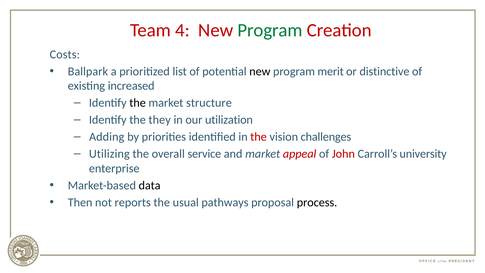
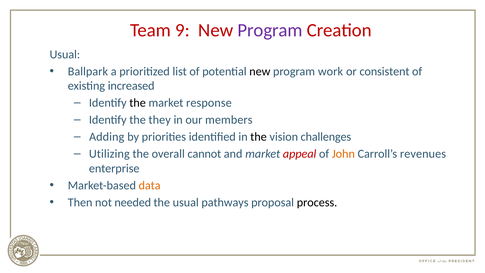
4: 4 -> 9 (183, 30)
Program colour: green -> purple (270, 30)
Costs: Costs -> Usual (65, 54)
merit: merit -> work (330, 71)
distinctive: distinctive -> consistent (384, 71)
structure: structure -> response (209, 103)
utilization: utilization -> members (229, 120)
the colour: red -> black (259, 137)
service: service -> cannot (204, 154)
John colour: red -> orange (343, 154)
university: university -> revenues (423, 154)
data colour: black -> orange (150, 185)
reports: reports -> needed (133, 202)
